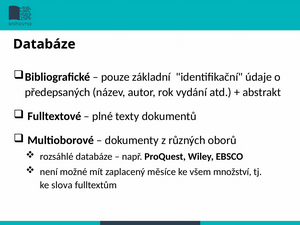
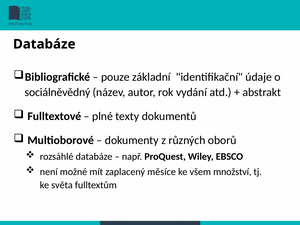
předepsaných: předepsaných -> sociálněvědný (58, 92)
slova: slova -> světa (62, 185)
